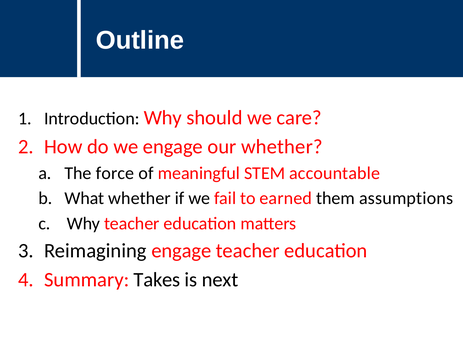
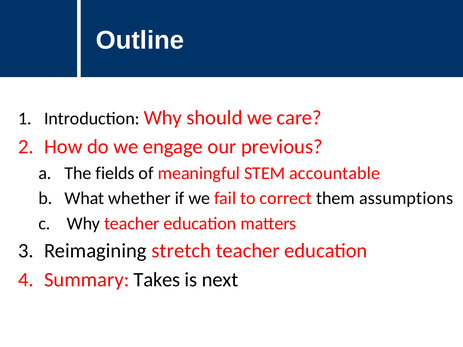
our whether: whether -> previous (282, 147)
force: force -> fields (115, 173)
earned: earned -> correct (286, 198)
Reimagining engage: engage -> stretch (181, 251)
